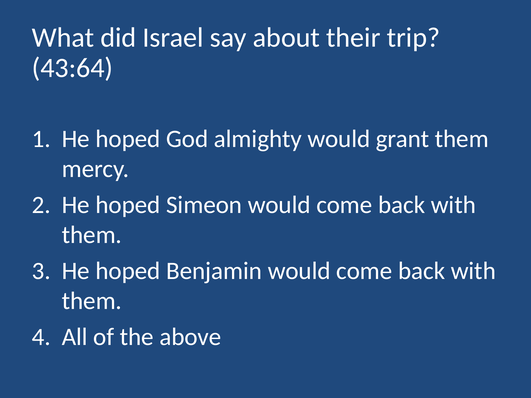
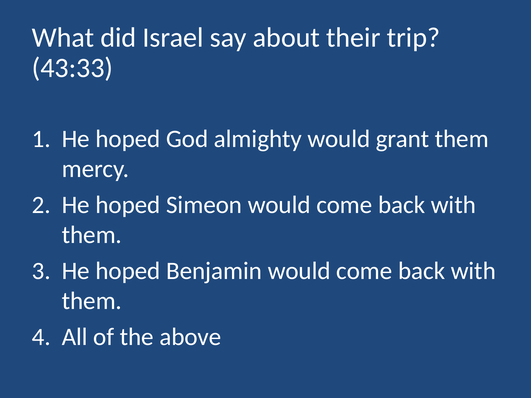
43:64: 43:64 -> 43:33 (73, 68)
